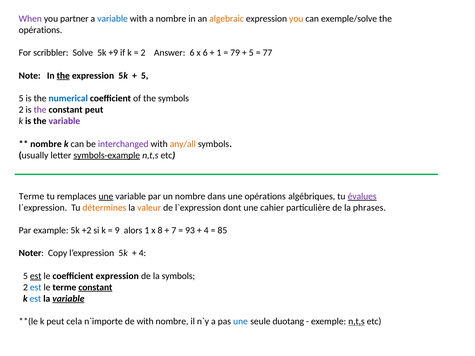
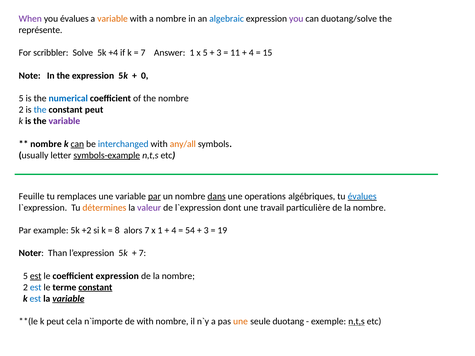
you partner: partner -> évalues (74, 19)
variable colour: blue -> orange (113, 19)
algebraic colour: orange -> blue (227, 19)
you colour: orange -> purple (296, 19)
exemple/solve: exemple/solve -> duotang/solve (349, 19)
opérations: opérations -> représente (40, 30)
+9: +9 -> +4 (113, 53)
2: 2 -> 7 (143, 53)
Answer 6: 6 -> 1 (192, 53)
x 6: 6 -> 5 (205, 53)
1: 1 -> 3 (219, 53)
79: 79 -> 11 (235, 53)
5: 5 -> 4 (251, 53)
77: 77 -> 15 (267, 53)
the underline: present -> none (63, 76)
5: 5 -> 0 (145, 76)
the symbols: symbols -> nombre (173, 98)
the colour: purple -> blue (40, 110)
can underline: none -> present (77, 144)
interchanged colour: purple -> blue (123, 144)
Terme: Terme -> Feuille (32, 196)
une underline: present -> none (106, 196)
par underline: none -> present (154, 196)
dans underline: none -> present (217, 196)
une opérations: opérations -> operations (265, 196)
évalues colour: purple -> blue (362, 196)
valeur colour: orange -> purple (149, 208)
cahier: cahier -> travail (272, 208)
particulière de la phrases: phrases -> nombre (369, 208)
9: 9 -> 8 (117, 231)
alors 1: 1 -> 7 (147, 231)
x 8: 8 -> 1 (160, 231)
7: 7 -> 4 (174, 231)
93: 93 -> 54 (190, 231)
4: 4 -> 3 (206, 231)
85: 85 -> 19 (222, 231)
Copy: Copy -> Than (58, 253)
4: 4 -> 7 (142, 253)
symbols: symbols -> nombre (178, 276)
une colour: blue -> orange (240, 322)
